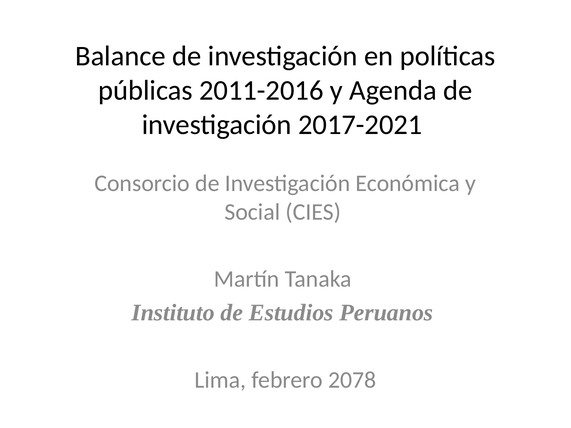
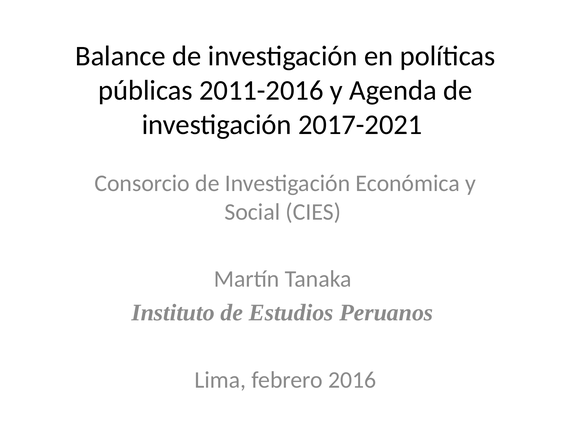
2078: 2078 -> 2016 (352, 380)
